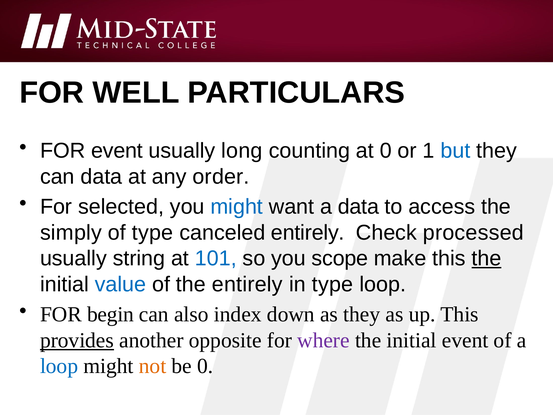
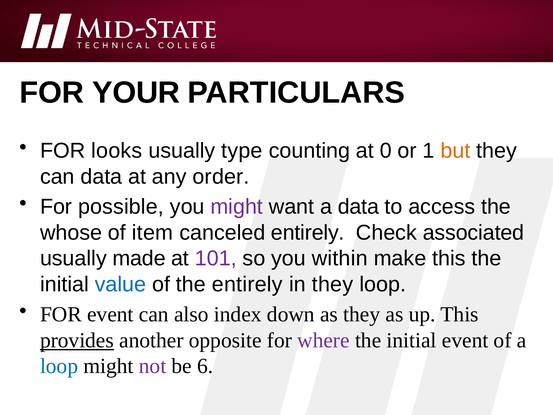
WELL: WELL -> YOUR (136, 92)
FOR event: event -> looks (117, 151)
long: long -> type (242, 151)
but colour: blue -> orange (455, 151)
selected: selected -> possible (121, 207)
might colour: blue -> purple (237, 207)
simply: simply -> whose (71, 233)
of type: type -> item (153, 233)
processed: processed -> associated (474, 233)
string: string -> made (139, 258)
101 colour: blue -> purple (216, 258)
scope: scope -> within (340, 258)
the underline: present -> none (486, 258)
in type: type -> they (333, 284)
FOR begin: begin -> event (110, 314)
not colour: orange -> purple (153, 366)
be 0: 0 -> 6 (205, 366)
